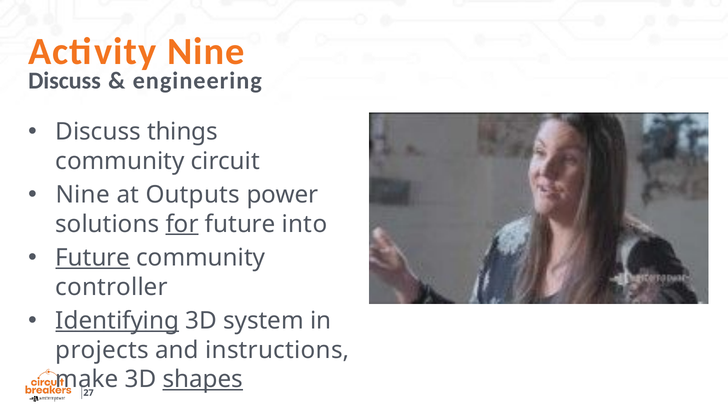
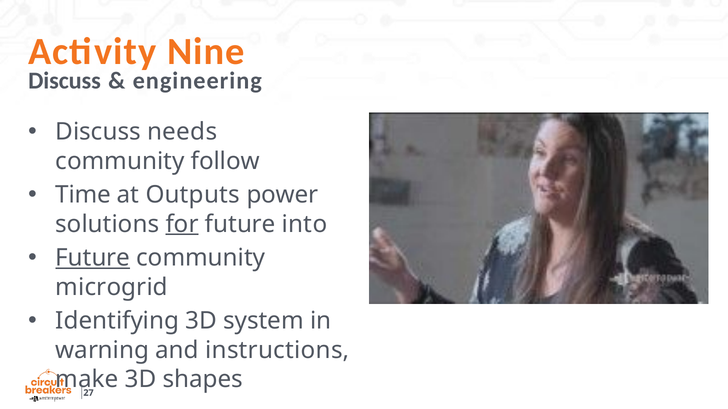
things: things -> needs (182, 132)
circuit: circuit -> follow (225, 161)
Nine: Nine -> Time (83, 195)
controller: controller -> microgrid (112, 287)
Identifying underline: present -> none (117, 321)
projects: projects -> warning (102, 350)
shapes underline: present -> none (203, 380)
